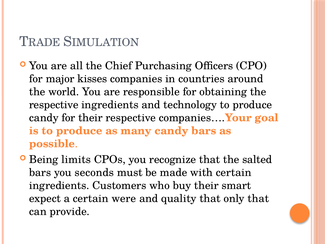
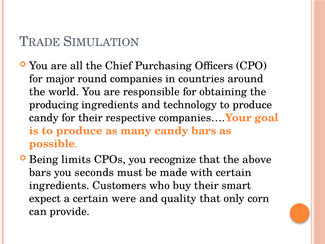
kisses: kisses -> round (92, 79)
respective: respective -> producing (54, 105)
salted: salted -> above (257, 159)
only that: that -> corn (258, 198)
